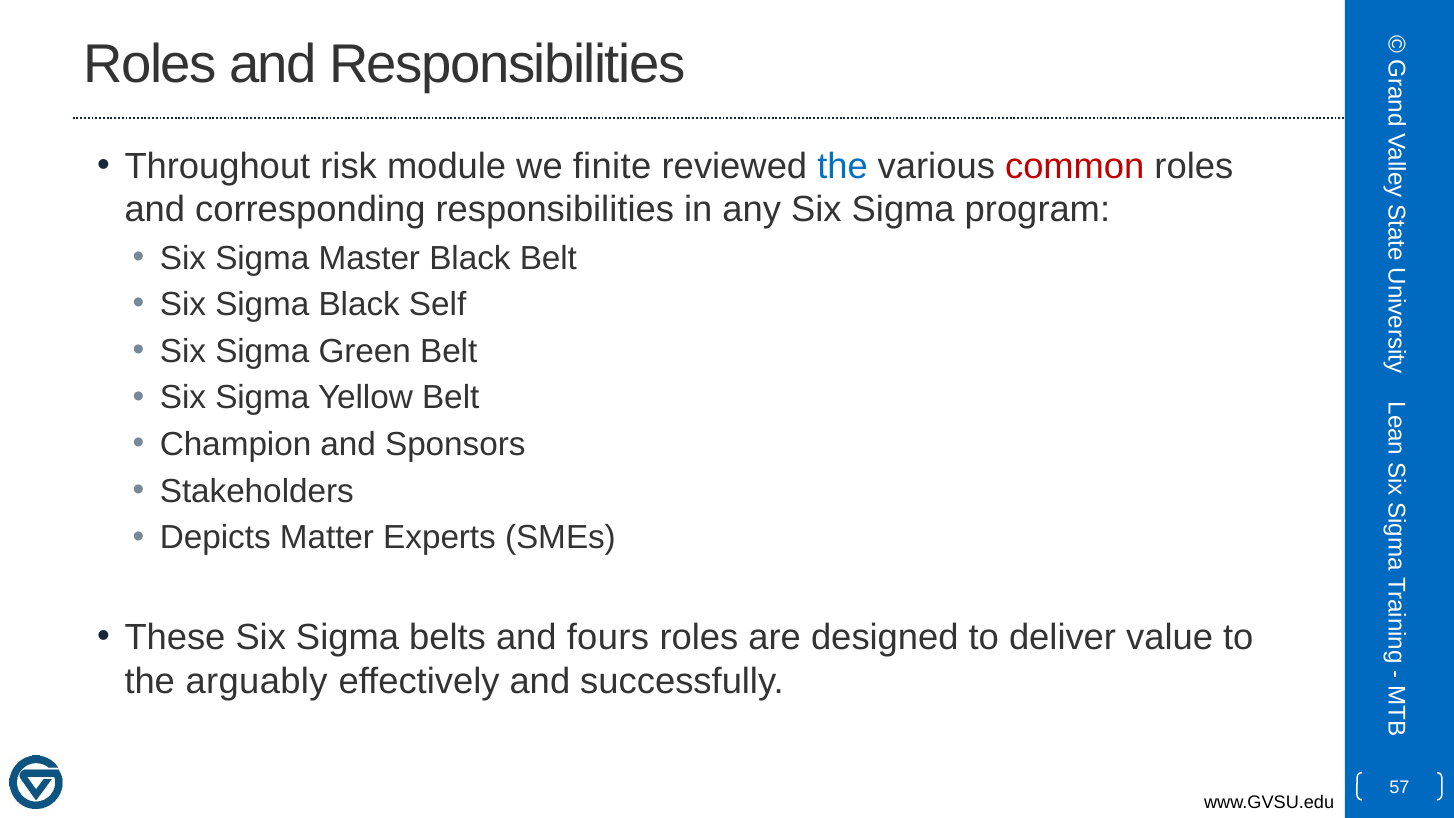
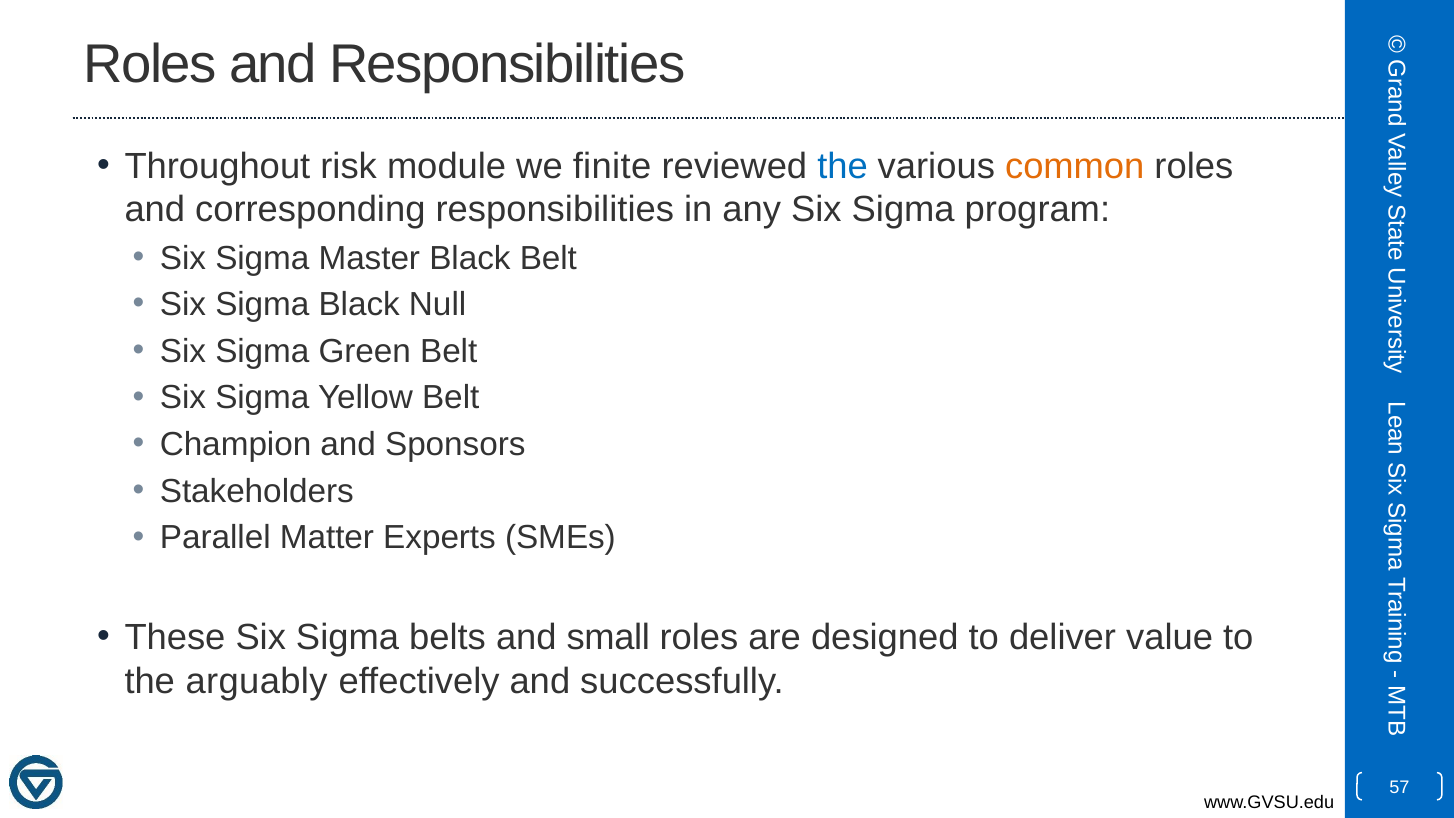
common colour: red -> orange (1075, 166)
Self: Self -> Null (438, 305)
Depicts: Depicts -> Parallel (215, 538)
fours: fours -> small (608, 638)
